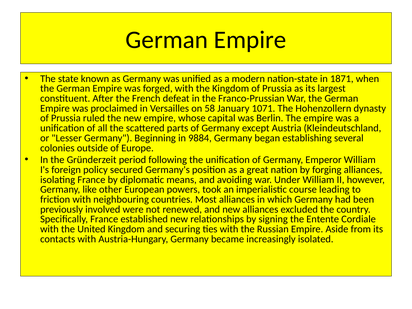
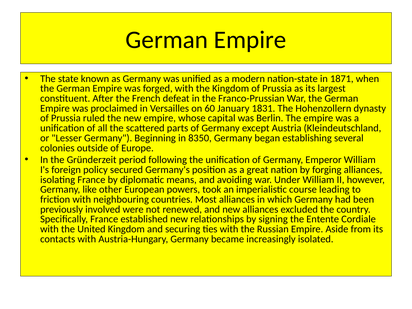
58: 58 -> 60 (210, 108)
1071: 1071 -> 1831 (264, 108)
9884: 9884 -> 8350 (200, 138)
